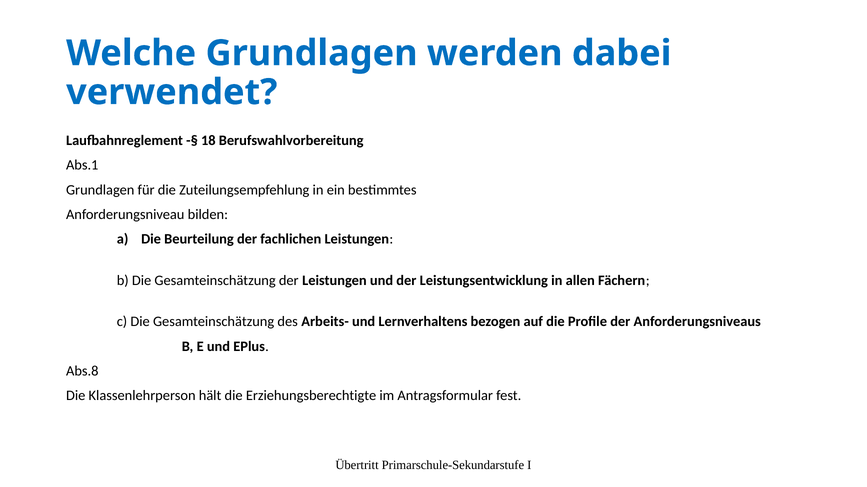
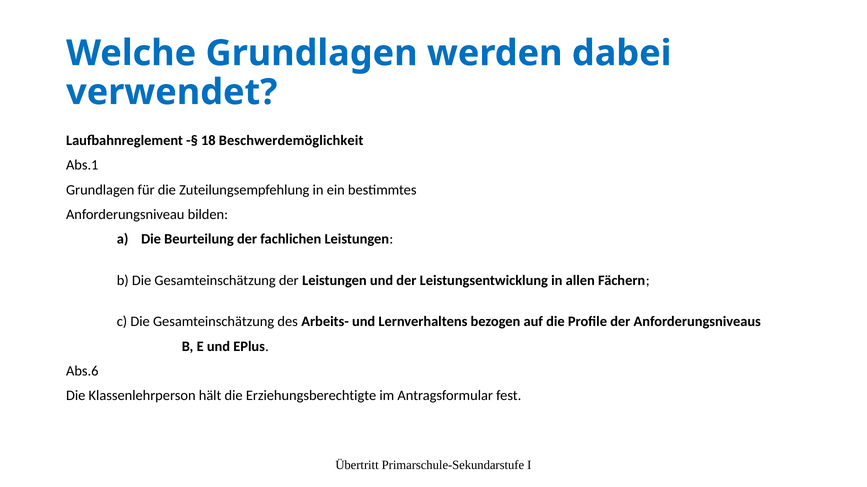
Berufswahlvorbereitung: Berufswahlvorbereitung -> Beschwerdemöglichkeit (291, 141)
Abs.8: Abs.8 -> Abs.6 (82, 371)
